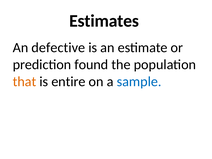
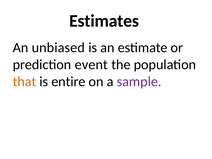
defective: defective -> unbiased (58, 48)
found: found -> event (91, 65)
sample colour: blue -> purple (139, 82)
